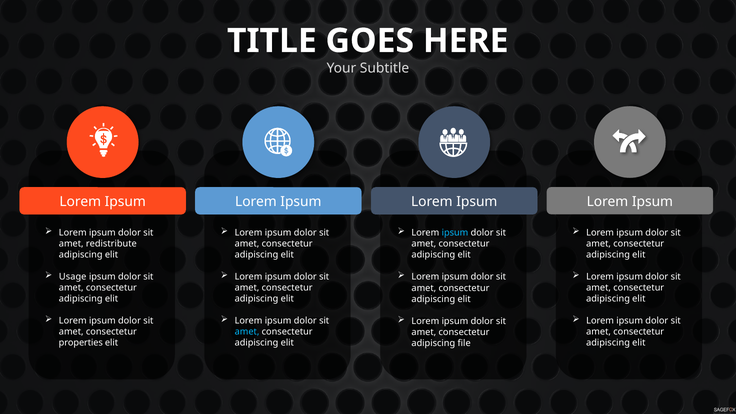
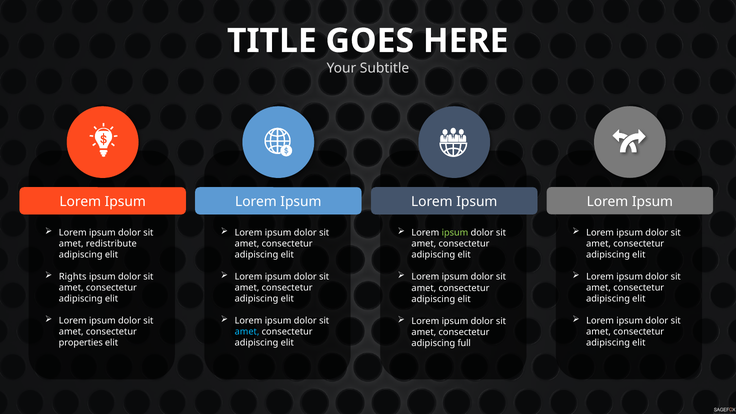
ipsum colour: light blue -> light green (455, 233)
Usage: Usage -> Rights (73, 277)
file: file -> full (464, 343)
